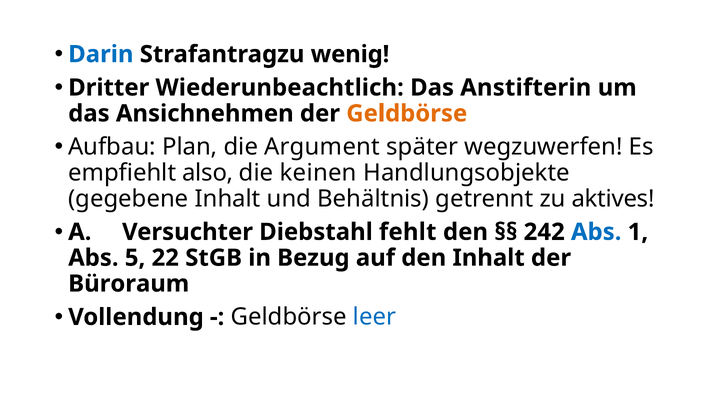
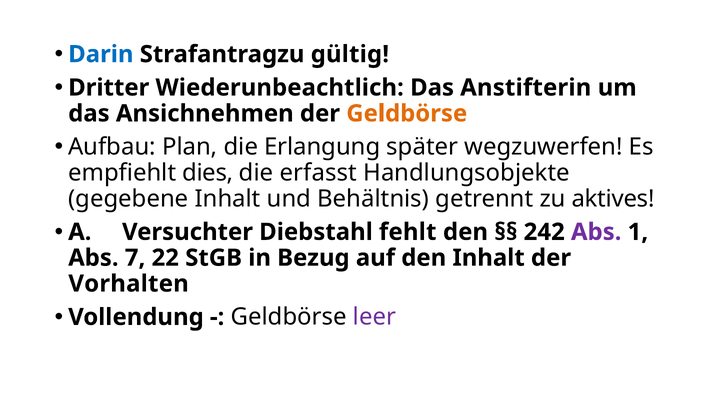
wenig: wenig -> gültig (350, 54)
Argument: Argument -> Erlangung (322, 147)
also: also -> dies (208, 173)
keinen: keinen -> erfasst (318, 173)
Abs colour: blue -> purple (596, 232)
5: 5 -> 7 (135, 258)
Büroraum: Büroraum -> Vorhalten (129, 284)
leer colour: blue -> purple (374, 317)
